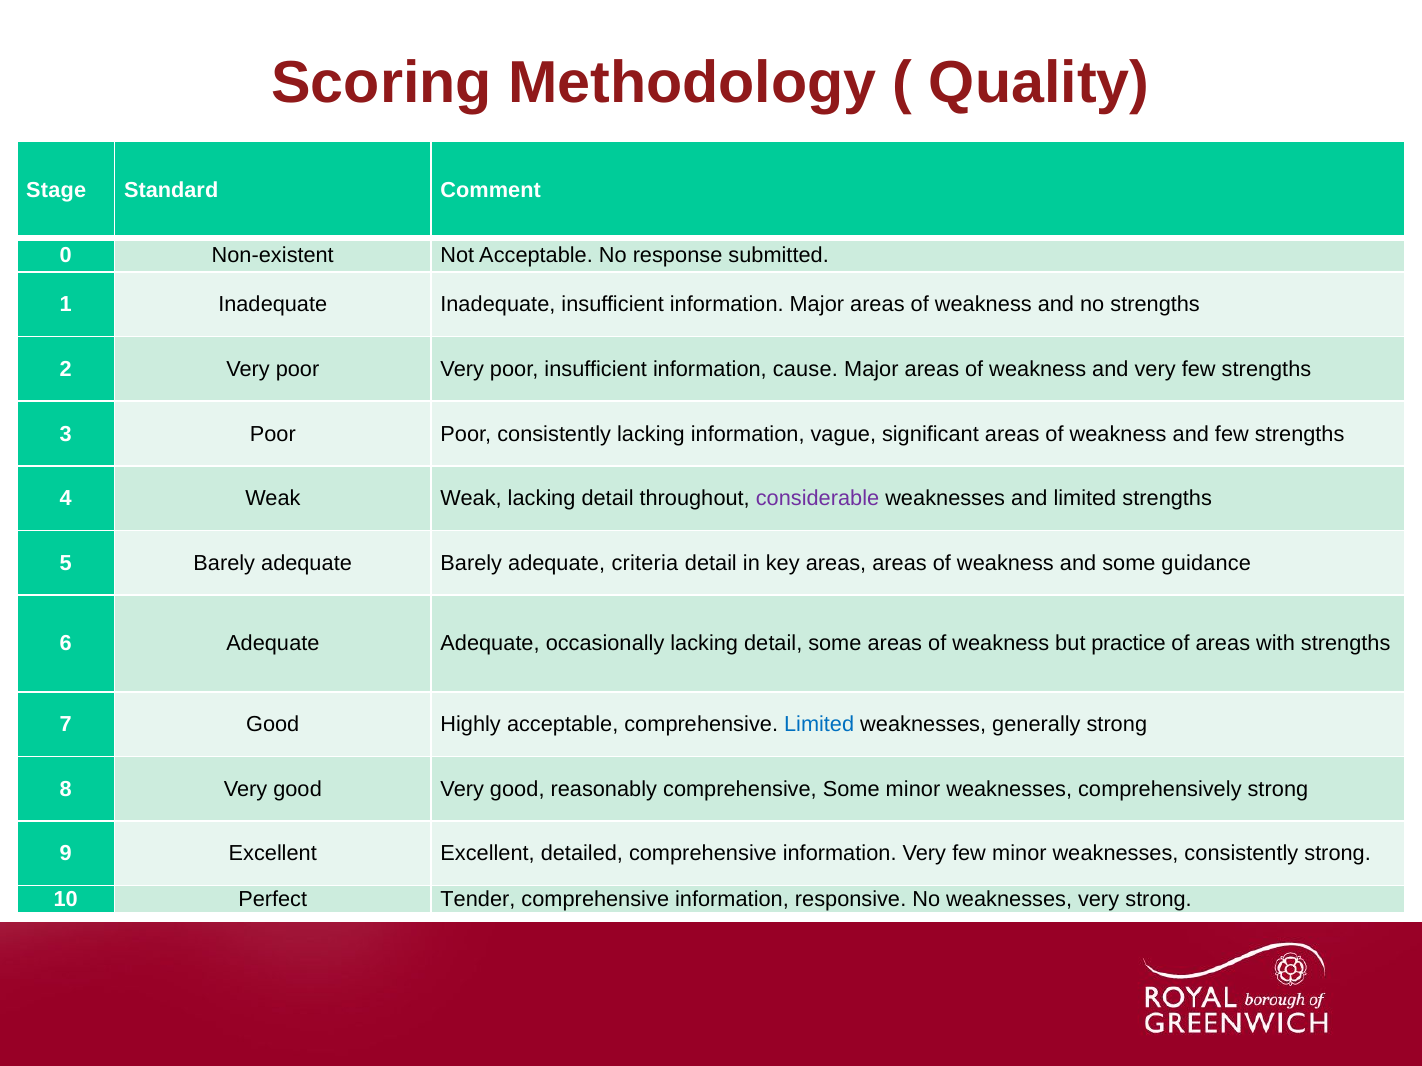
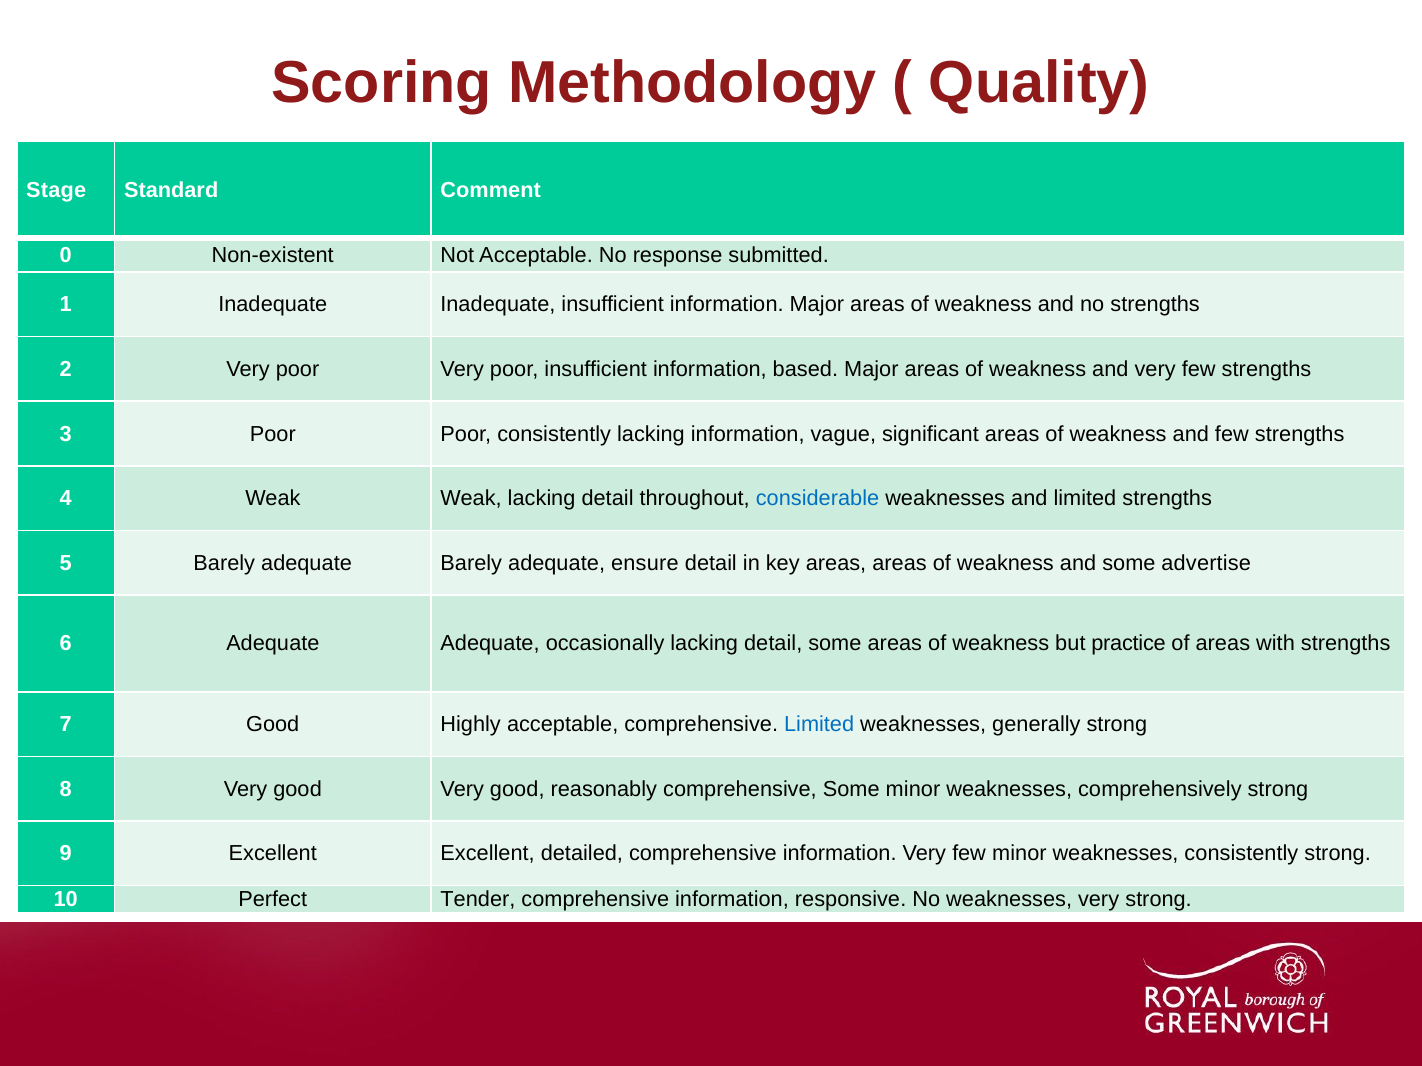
cause: cause -> based (805, 369)
considerable colour: purple -> blue (818, 499)
criteria: criteria -> ensure (645, 563)
guidance: guidance -> advertise (1206, 563)
